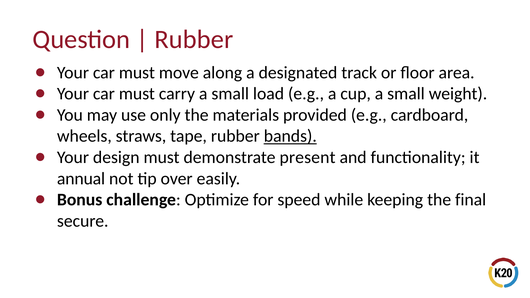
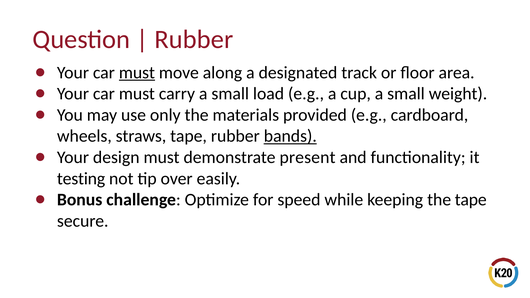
must underline: none -> present (137, 73)
annual: annual -> testing (81, 179)
the final: final -> tape (471, 200)
